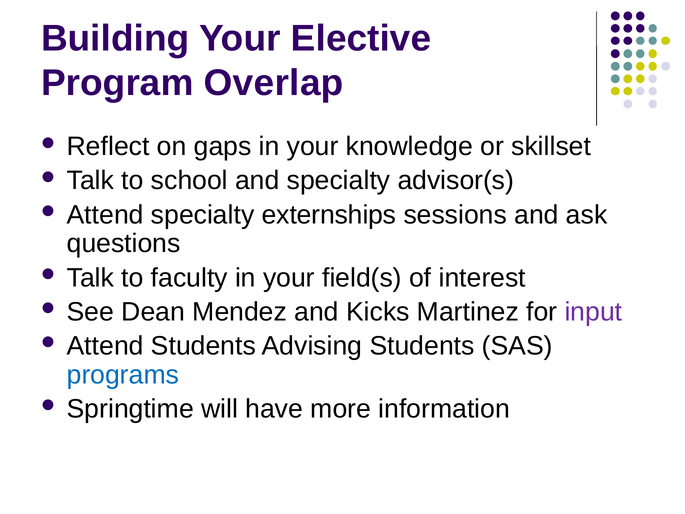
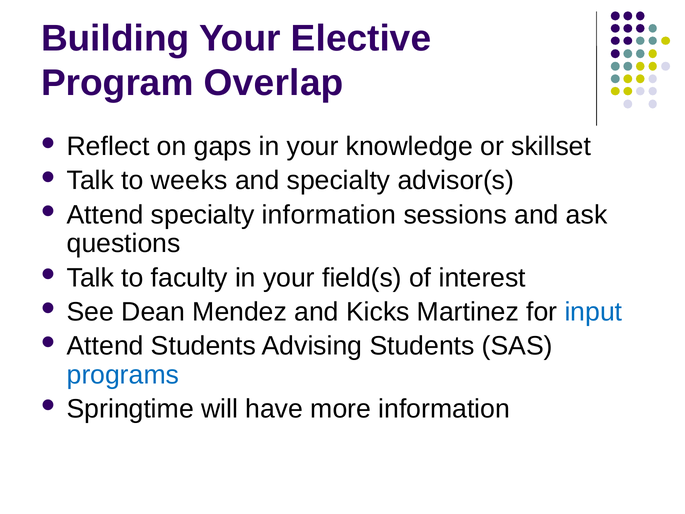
school: school -> weeks (189, 181)
specialty externships: externships -> information (329, 215)
input colour: purple -> blue (593, 312)
